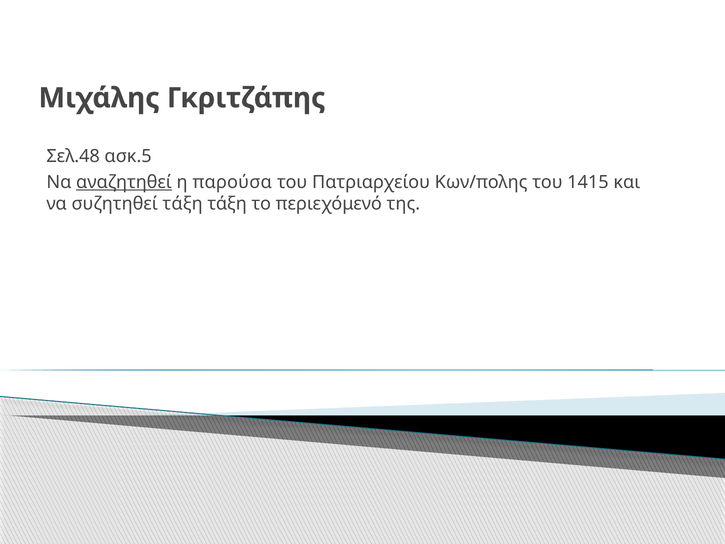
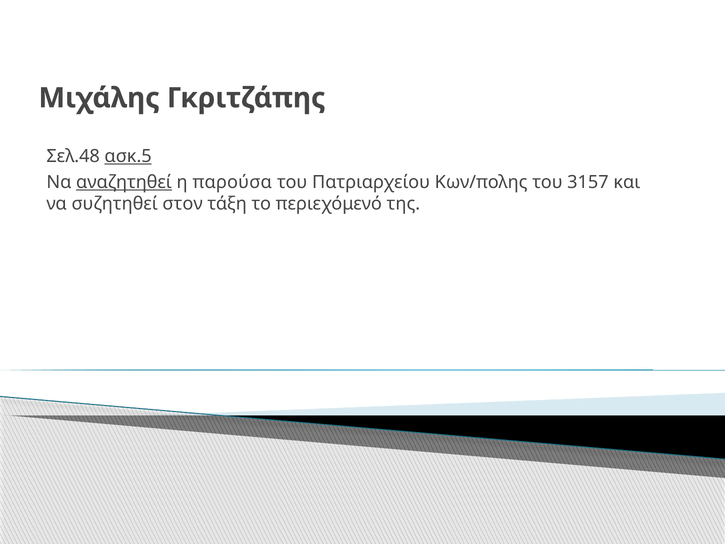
ασκ.5 underline: none -> present (128, 156)
1415: 1415 -> 3157 (588, 182)
συζητηθεί τάξη: τάξη -> στον (183, 204)
